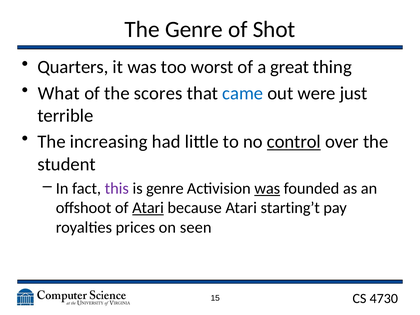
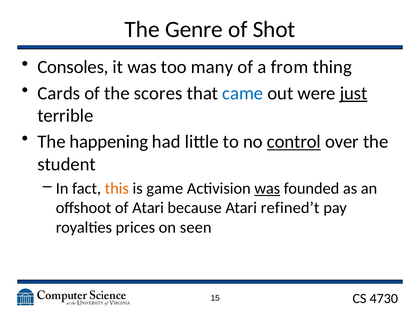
Quarters: Quarters -> Consoles (73, 67)
worst: worst -> many (212, 67)
great: great -> from (289, 67)
What: What -> Cards (59, 93)
just underline: none -> present (354, 93)
increasing: increasing -> happening (109, 142)
this colour: purple -> orange (117, 188)
is genre: genre -> game (165, 188)
Atari underline: present -> none (148, 208)
starting’t: starting’t -> refined’t (290, 208)
